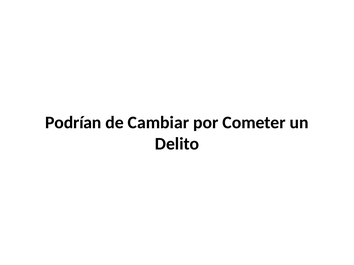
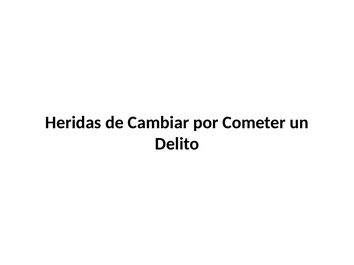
Podrían: Podrían -> Heridas (73, 123)
